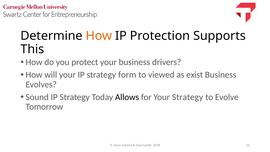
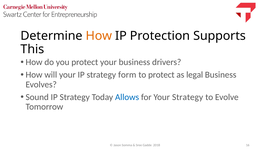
to viewed: viewed -> protect (161, 75)
exist: exist -> legal (195, 75)
Allows colour: black -> blue (127, 97)
